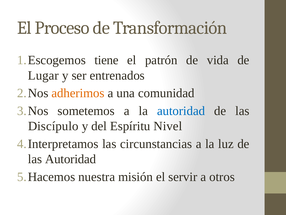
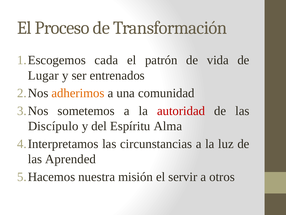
tiene: tiene -> cada (106, 60)
autoridad colour: blue -> red (181, 111)
Nivel: Nivel -> Alma (168, 126)
las Autoridad: Autoridad -> Aprended (71, 159)
